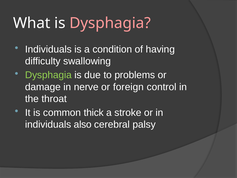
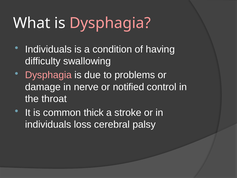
Dysphagia colour: light green -> pink (48, 75)
foreign: foreign -> notified (128, 87)
also: also -> loss (83, 124)
